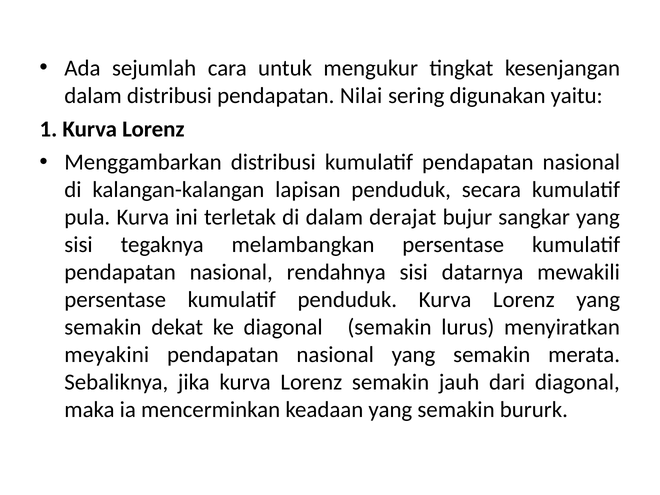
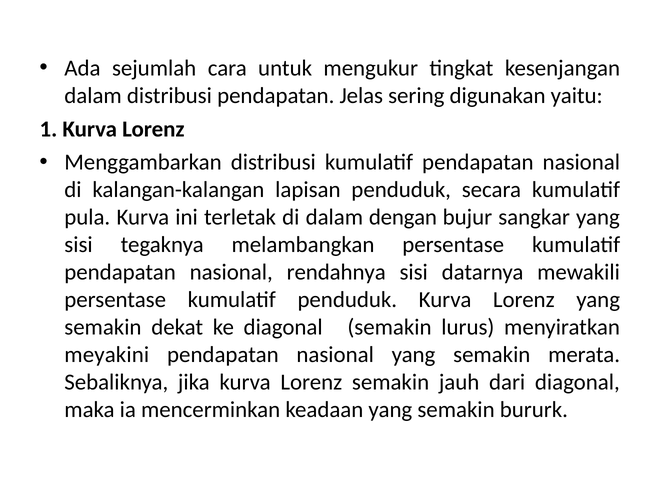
Nilai: Nilai -> Jelas (361, 96)
derajat: derajat -> dengan (403, 217)
